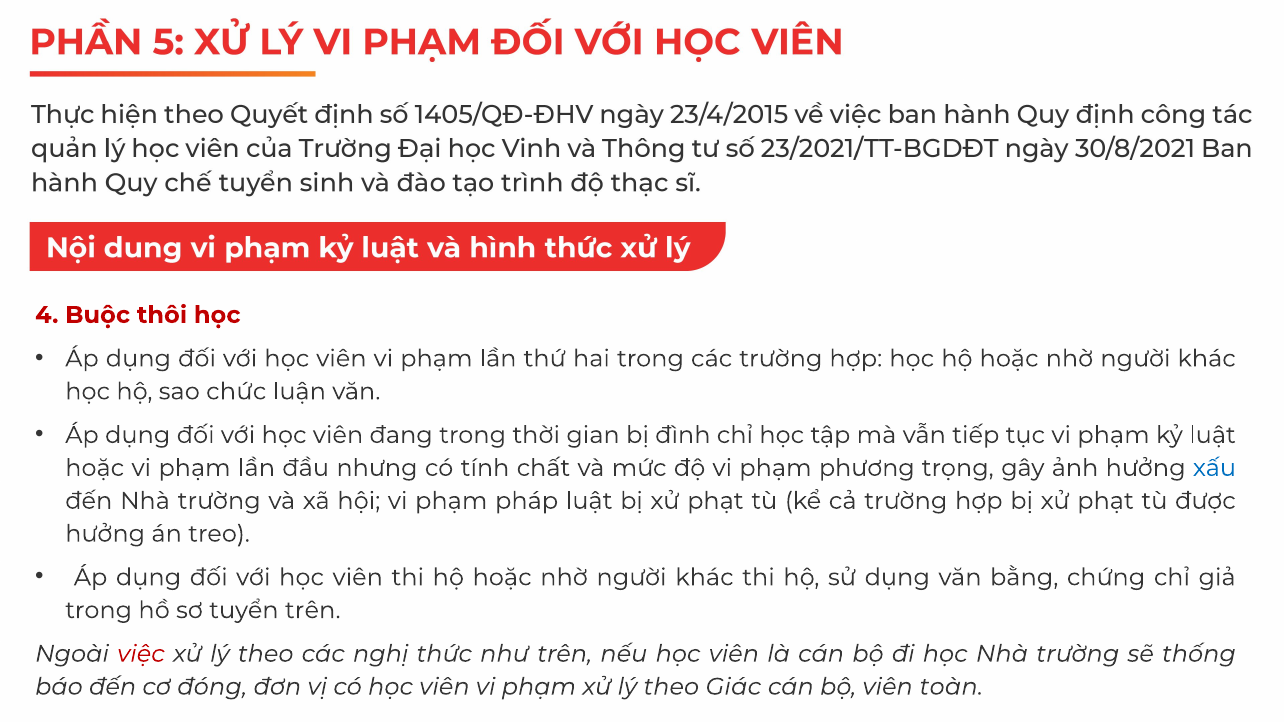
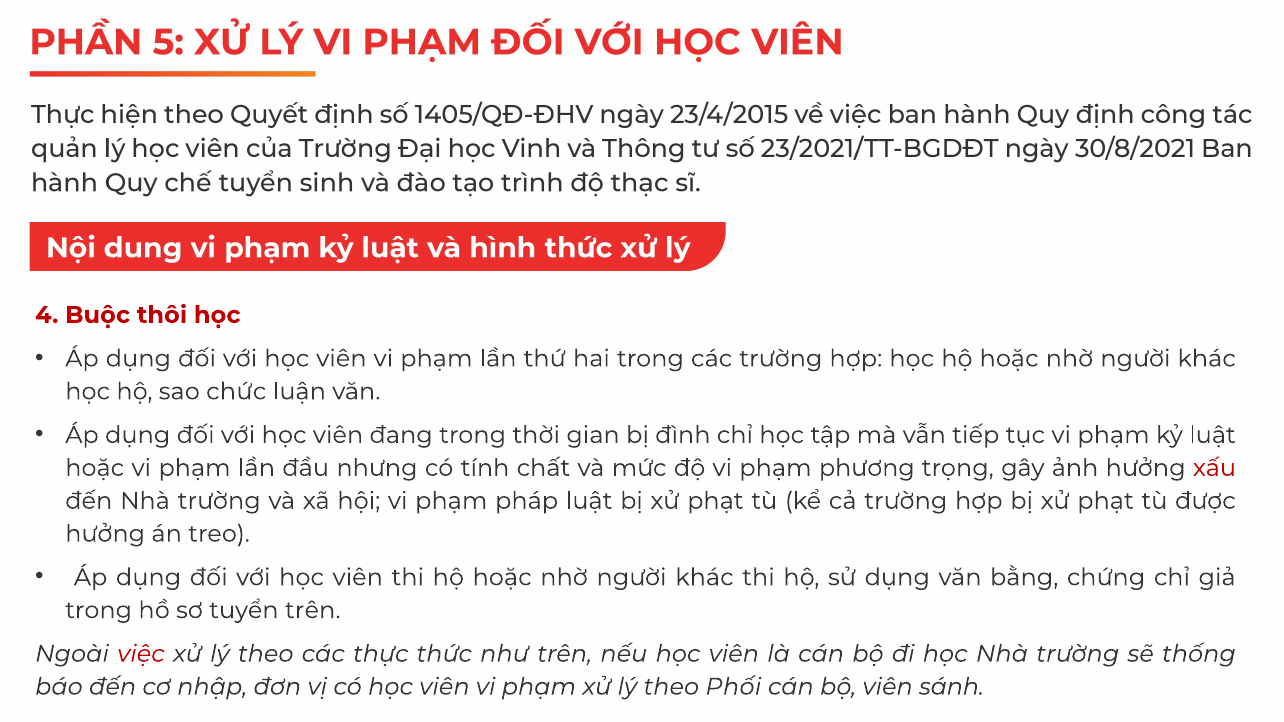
xấu colour: blue -> red (1214, 468)
nghị: nghị -> thực (381, 654)
đóng: đóng -> nhập (212, 687)
Giác: Giác -> Phối (733, 687)
toàn: toàn -> sánh (952, 687)
